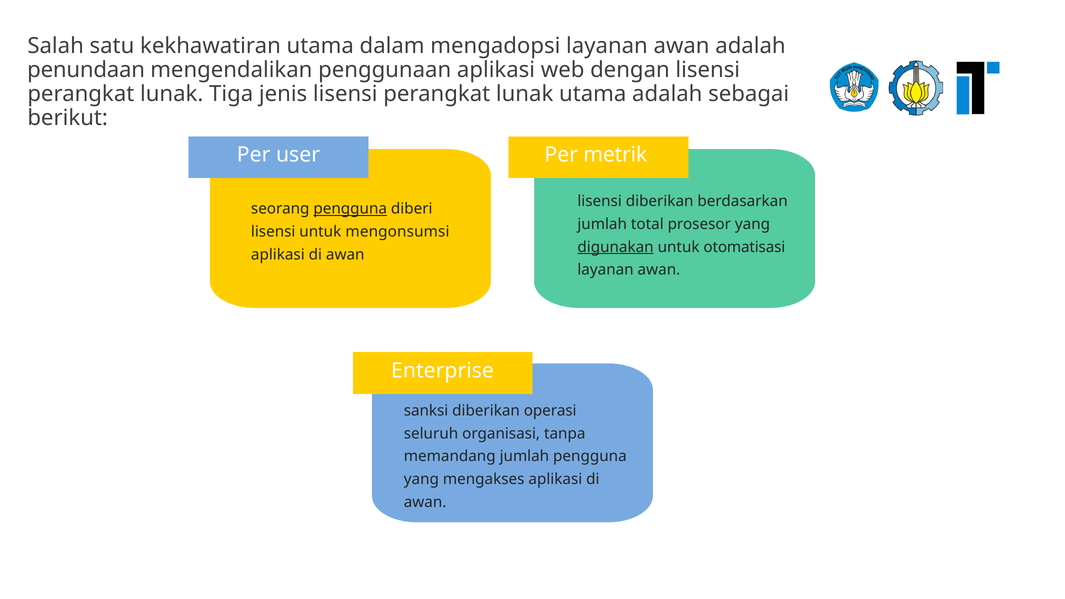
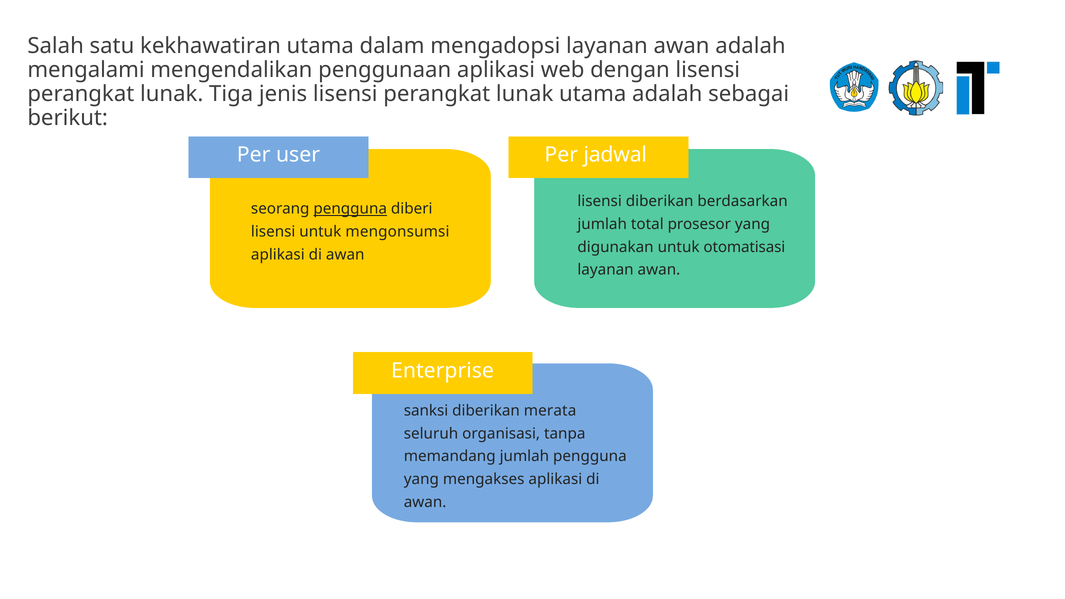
penundaan: penundaan -> mengalami (86, 70)
metrik: metrik -> jadwal (615, 155)
digunakan underline: present -> none (616, 247)
operasi: operasi -> merata (550, 411)
